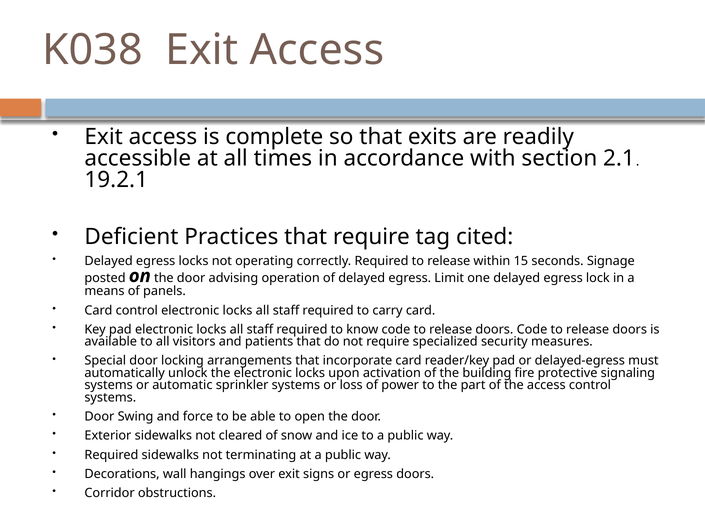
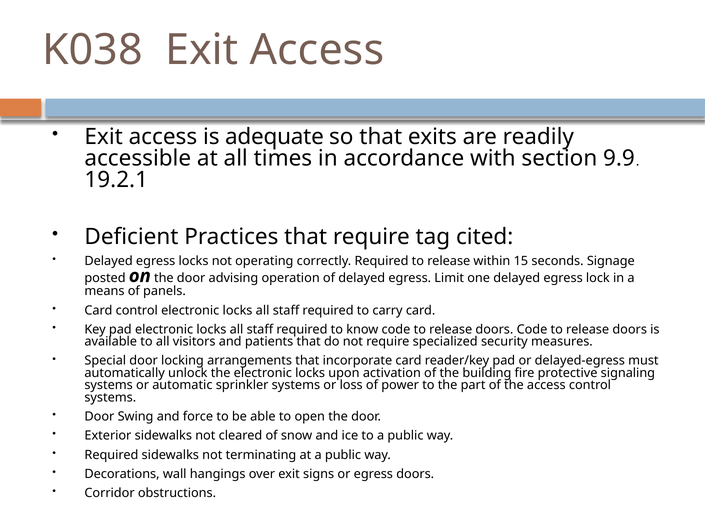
complete: complete -> adequate (274, 137)
2.1: 2.1 -> 9.9 (619, 158)
